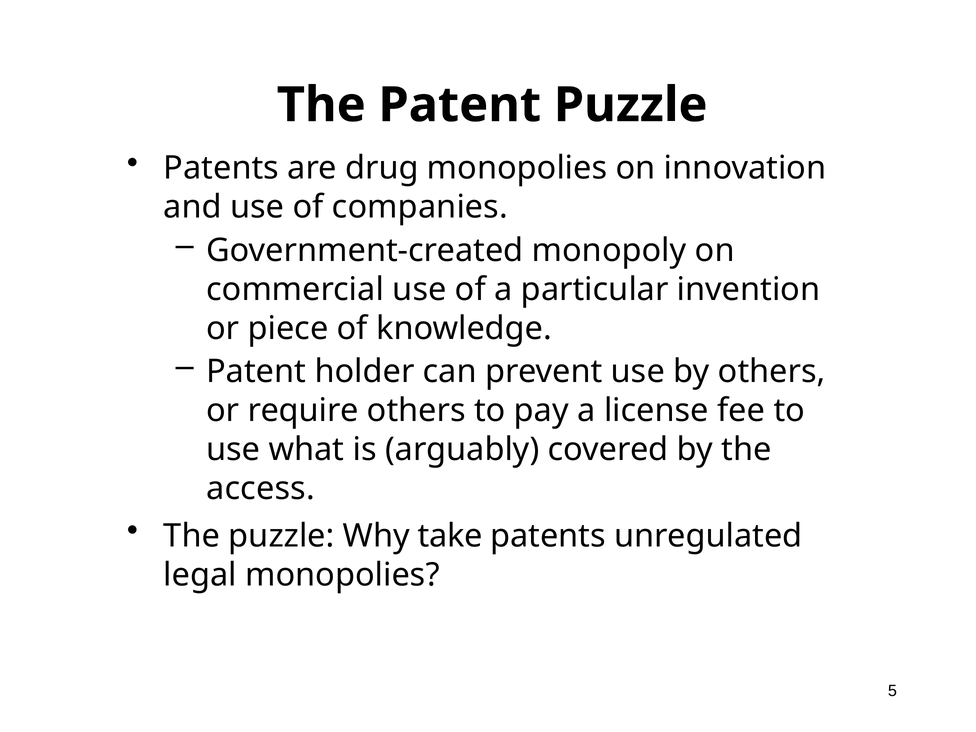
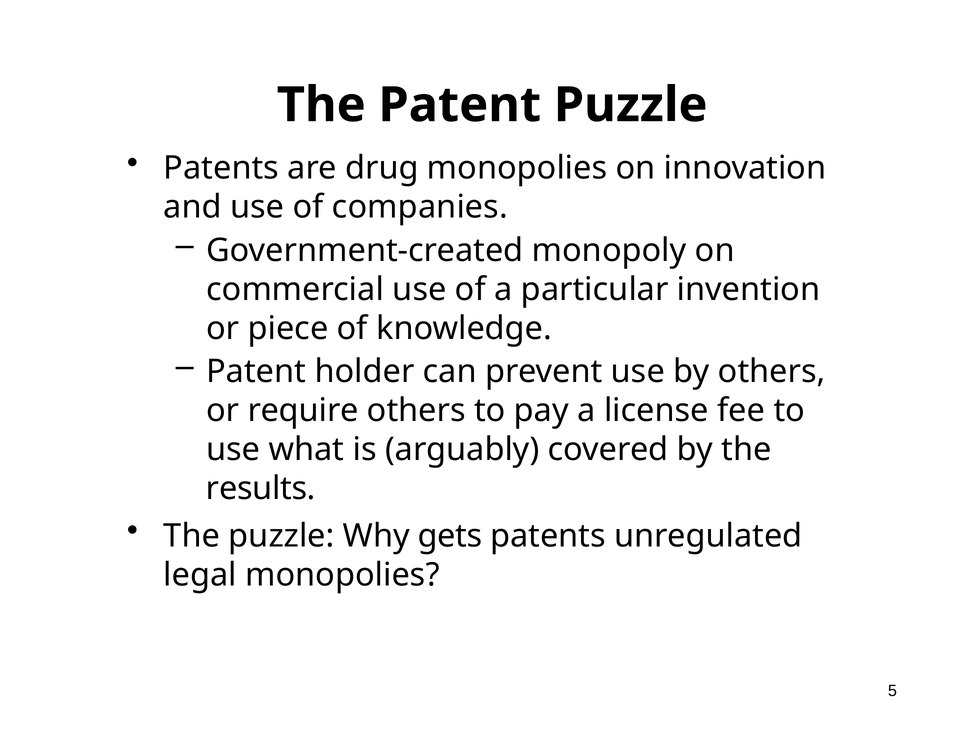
access: access -> results (261, 489)
take: take -> gets (450, 536)
